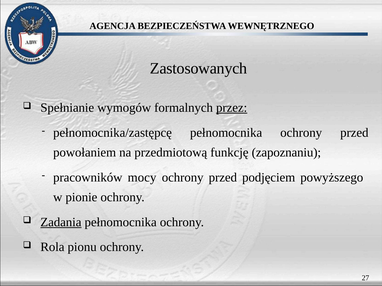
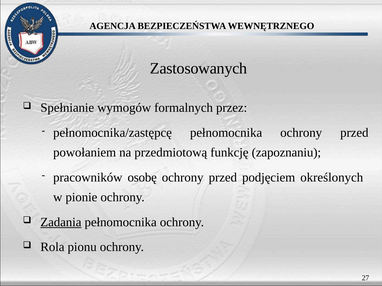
przez underline: present -> none (232, 108)
mocy: mocy -> osobę (142, 178)
powyższego: powyższego -> określonych (332, 178)
